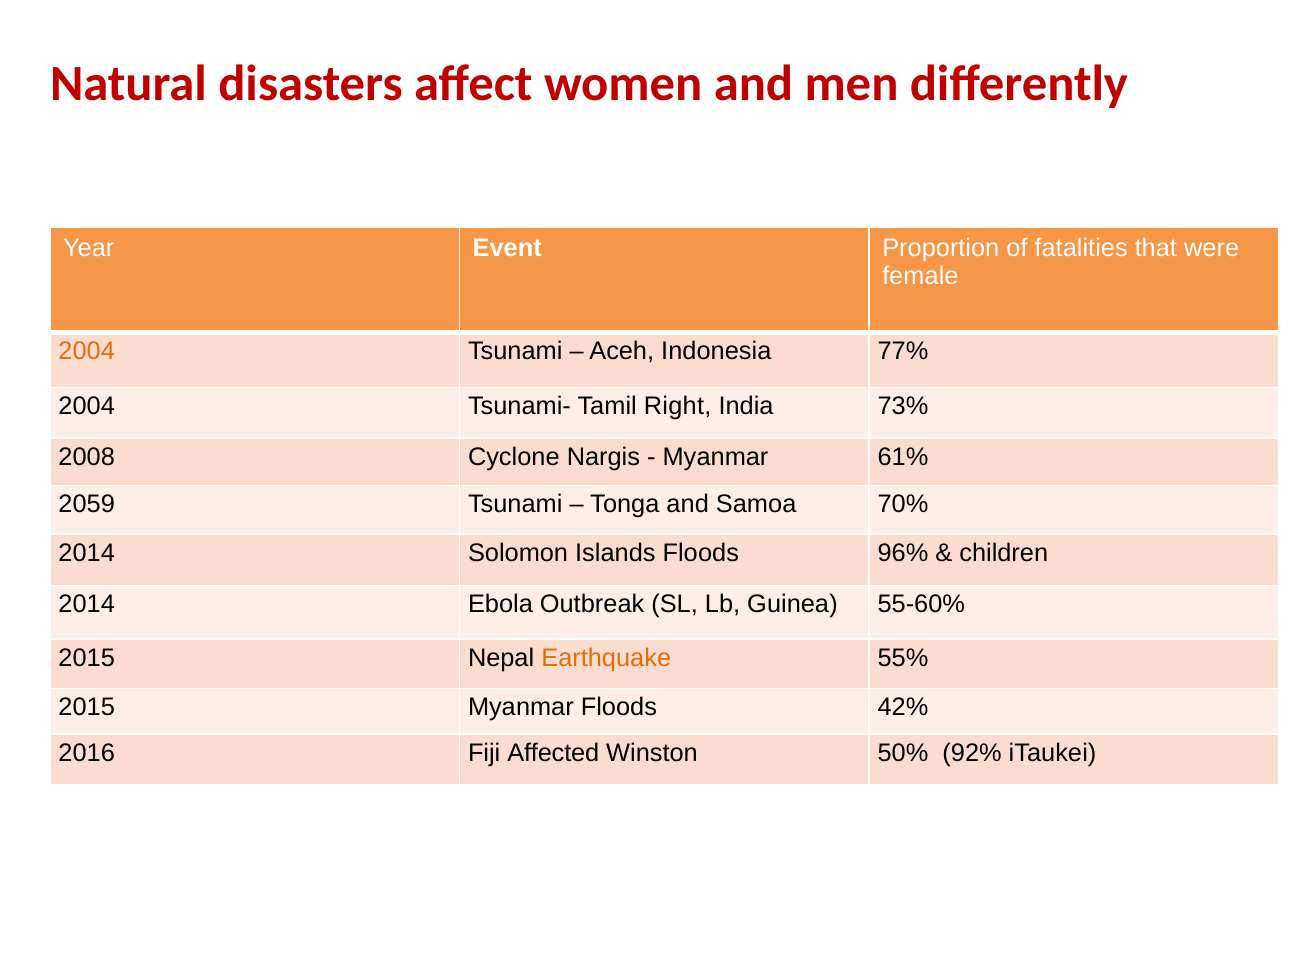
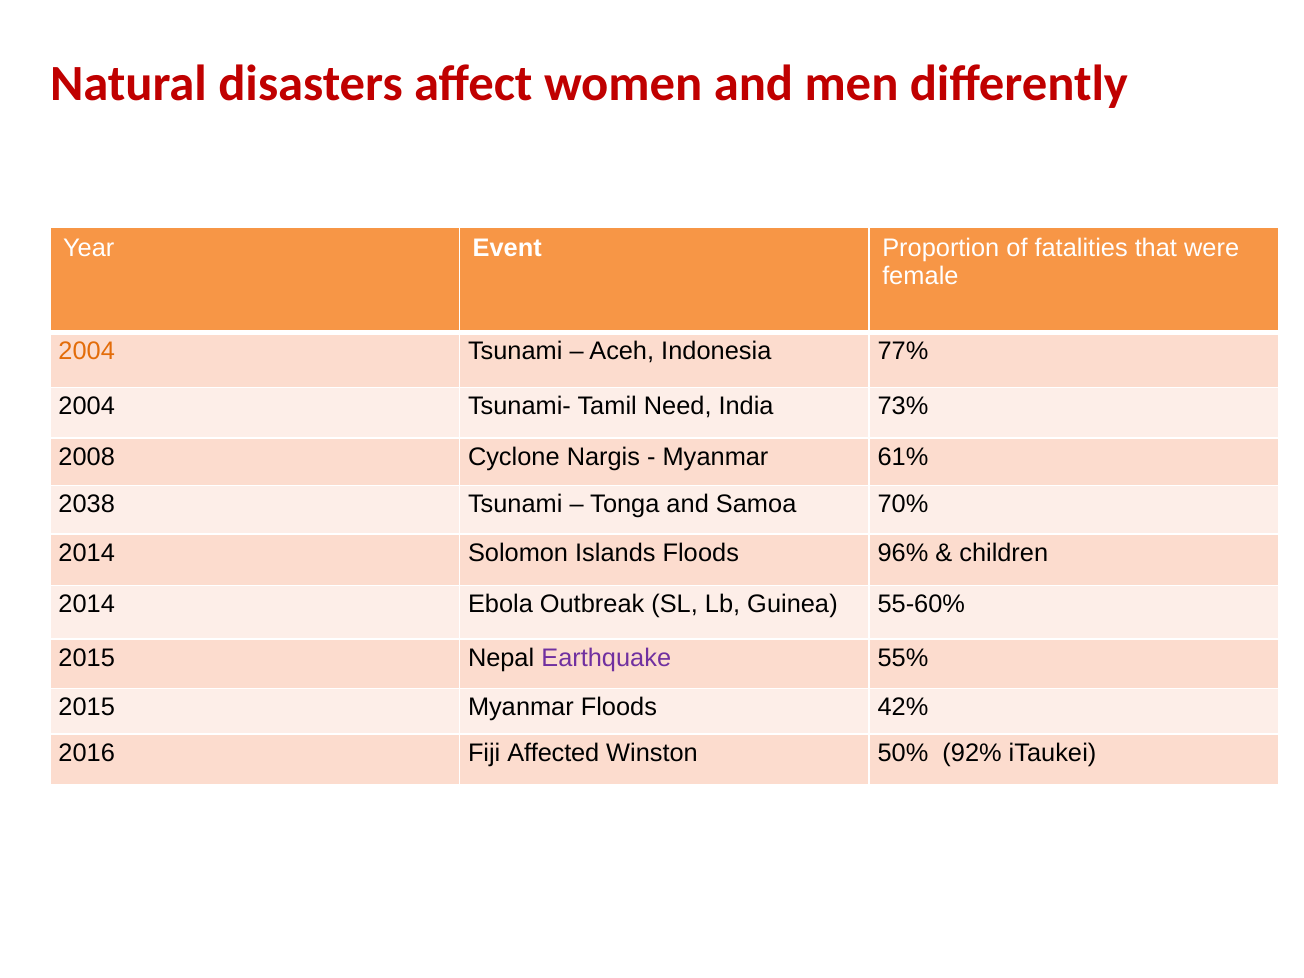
Right: Right -> Need (678, 406)
2059: 2059 -> 2038 (87, 504)
Earthquake colour: orange -> purple (606, 658)
